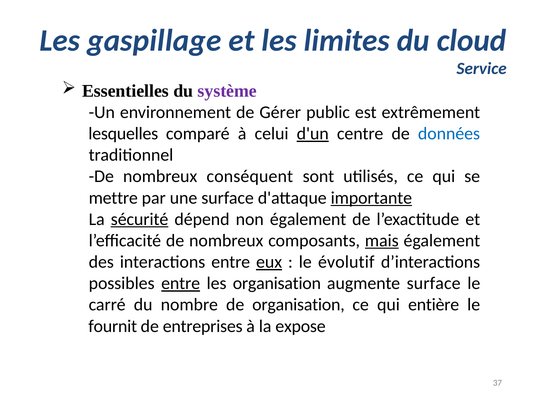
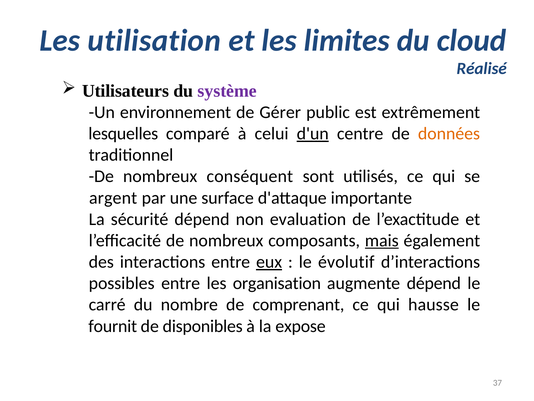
gaspillage: gaspillage -> utilisation (154, 41)
Service: Service -> Réalisé (482, 68)
Essentielles: Essentielles -> Utilisateurs (125, 91)
données colour: blue -> orange (449, 133)
mettre: mettre -> argent (113, 198)
importante underline: present -> none (371, 198)
sécurité underline: present -> none (140, 219)
non également: également -> evaluation (308, 219)
entre underline: present -> none (181, 283)
augmente surface: surface -> dépend (434, 283)
de organisation: organisation -> comprenant (298, 304)
entière: entière -> hausse (433, 304)
entreprises: entreprises -> disponibles (203, 326)
